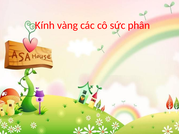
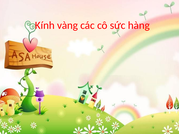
phân: phân -> hàng (139, 25)
